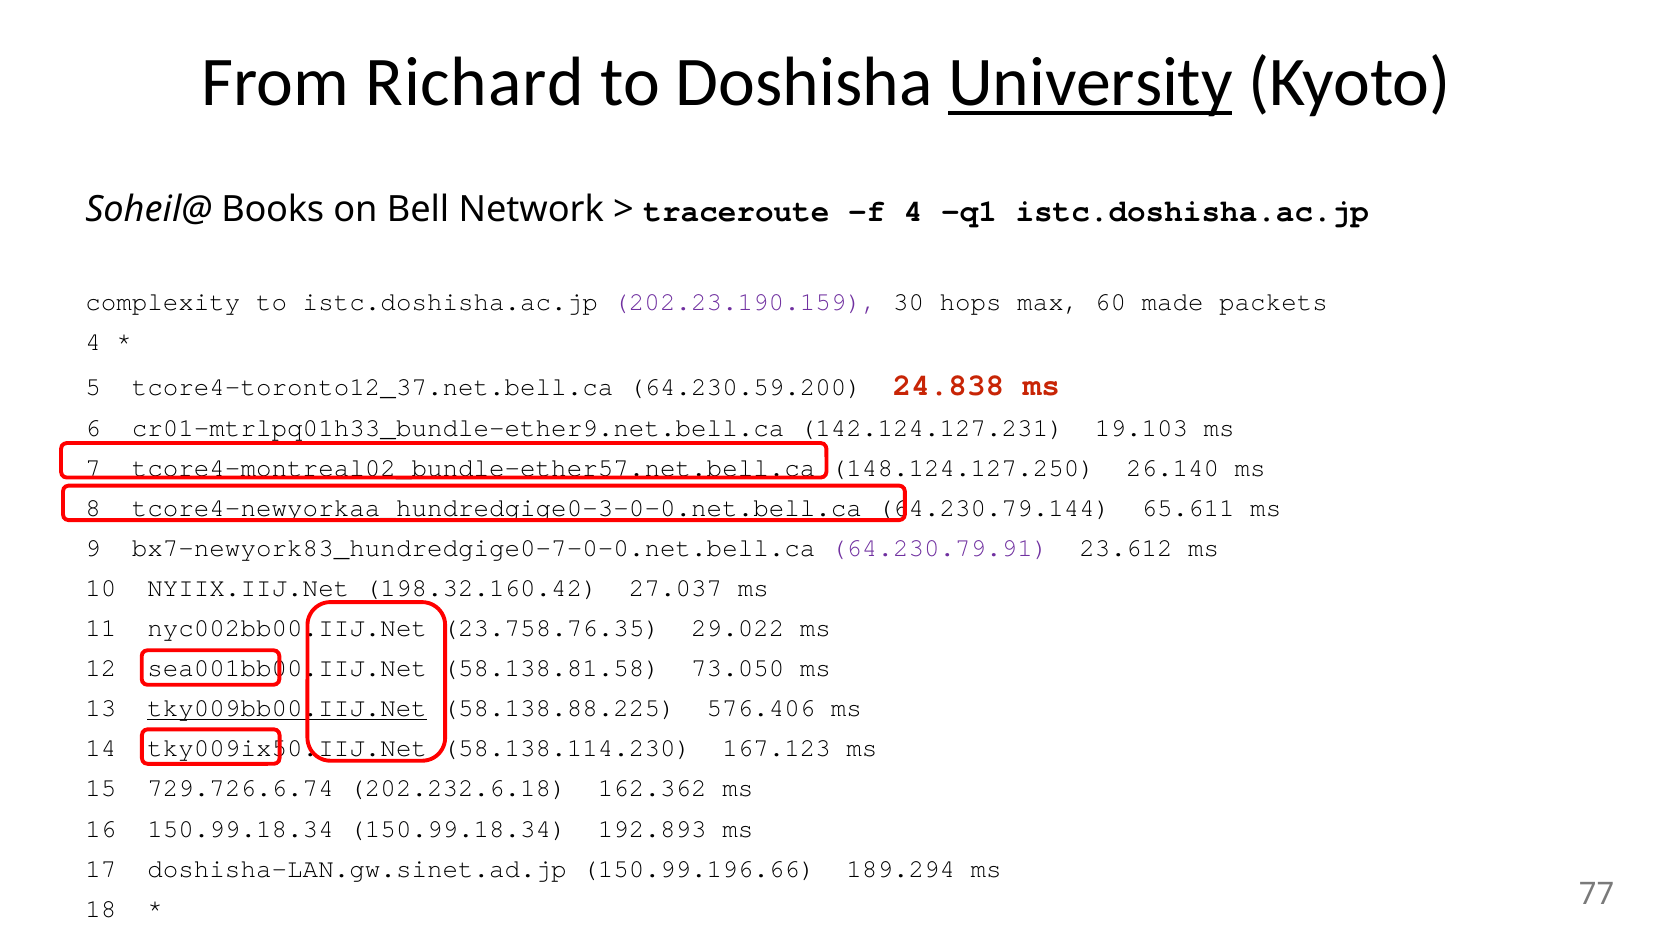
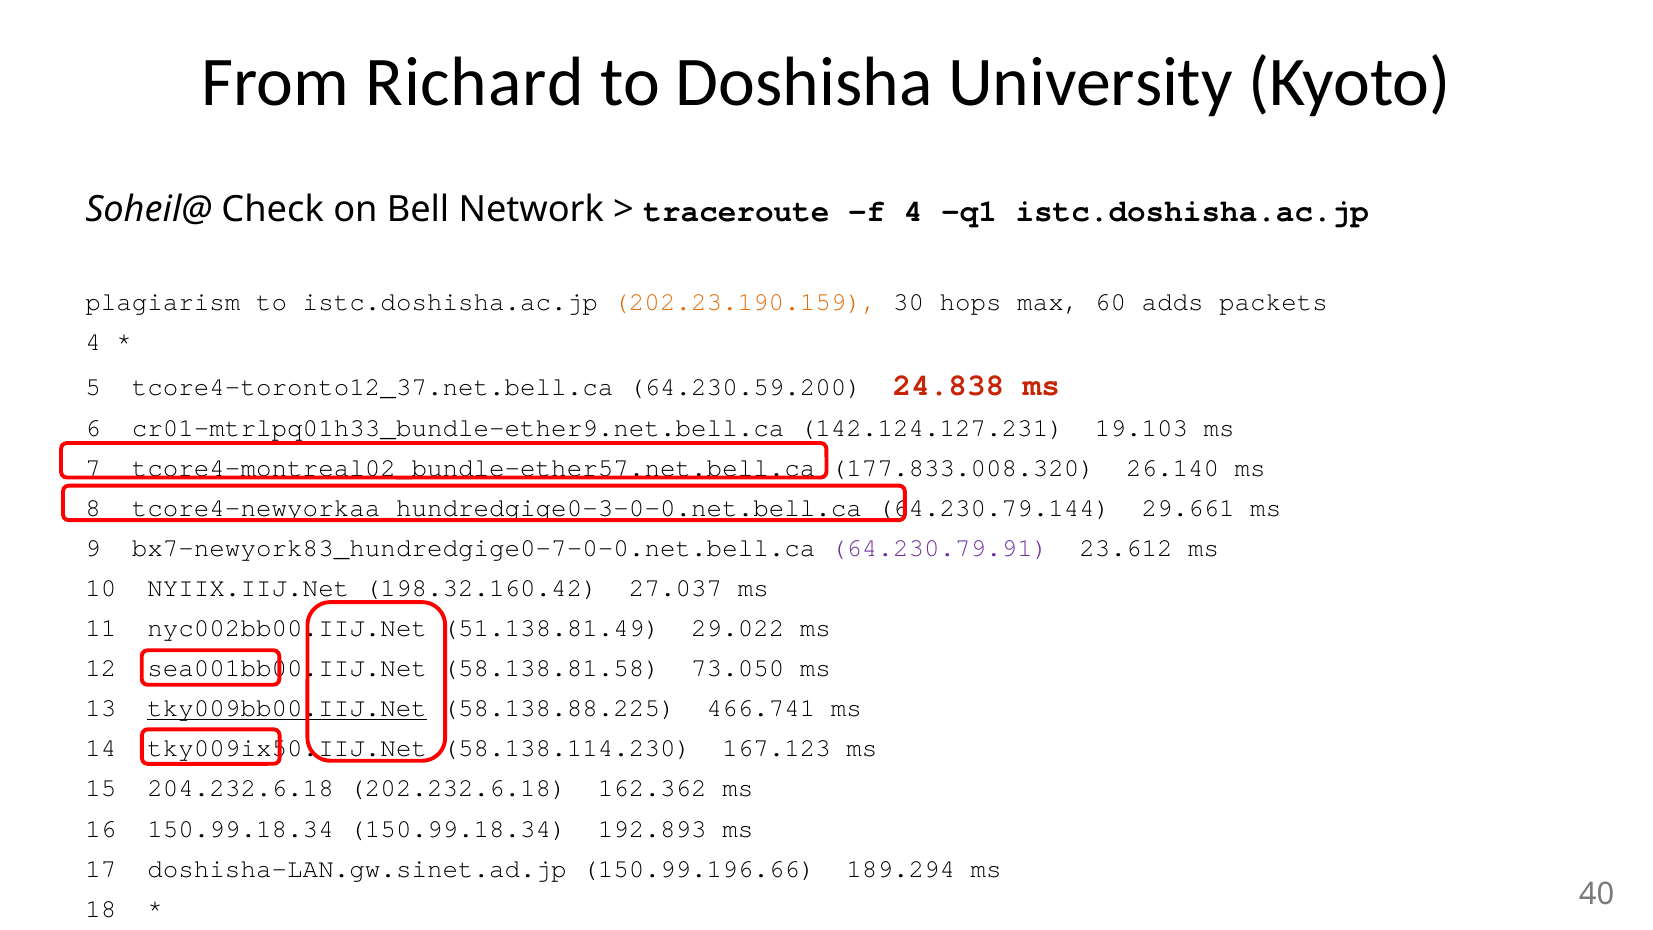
University underline: present -> none (1091, 83)
Books: Books -> Check (273, 210)
complexity: complexity -> plagiarism (163, 301)
202.23.190.159 colour: purple -> orange (745, 301)
made: made -> adds (1173, 301)
148.124.127.250: 148.124.127.250 -> 177.833.008.320 (963, 468)
65.611: 65.611 -> 29.661 (1188, 508)
23.758.76.35: 23.758.76.35 -> 51.138.81.49 (551, 628)
576.406: 576.406 -> 466.741 (761, 708)
729.726.6.74: 729.726.6.74 -> 204.232.6.18 (241, 788)
77: 77 -> 40 (1597, 894)
